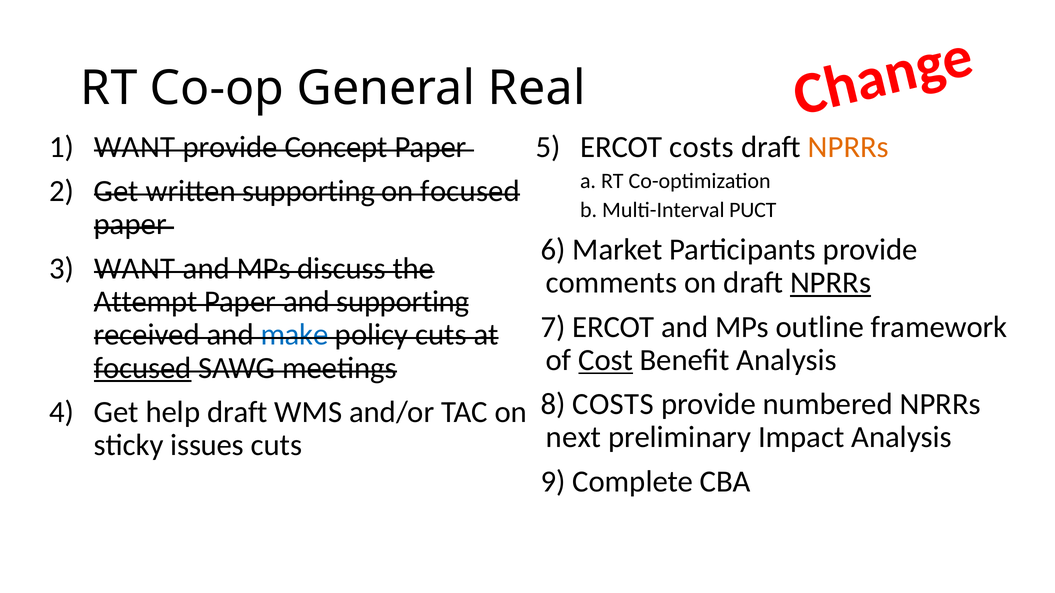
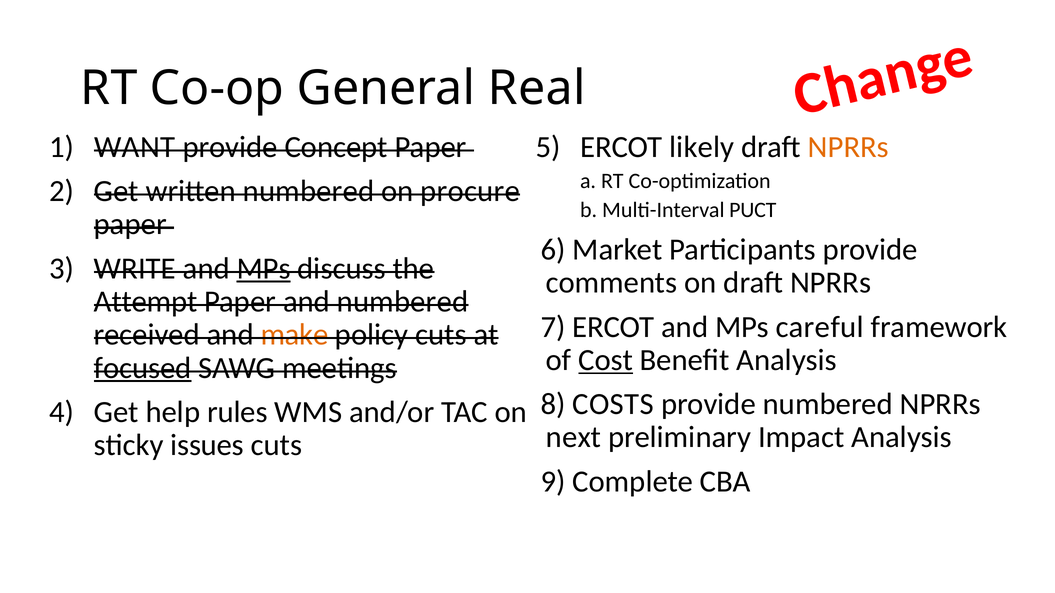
ERCOT costs: costs -> likely (702, 147)
written supporting: supporting -> numbered (308, 191)
on focused: focused -> procure (470, 191)
WANT: WANT -> WRITE (135, 269)
MPs underline: none -> present (264, 269)
NPRRs underline: present -> none (831, 283)
and supporting: supporting -> numbered (403, 302)
outline: outline -> careful (820, 327)
make colour: blue -> orange (294, 335)
help draft: draft -> rules (237, 412)
